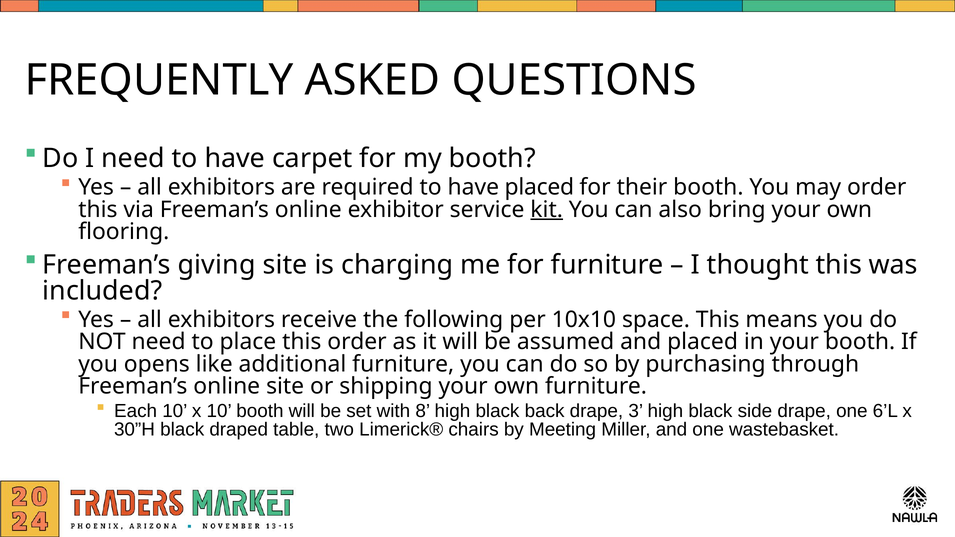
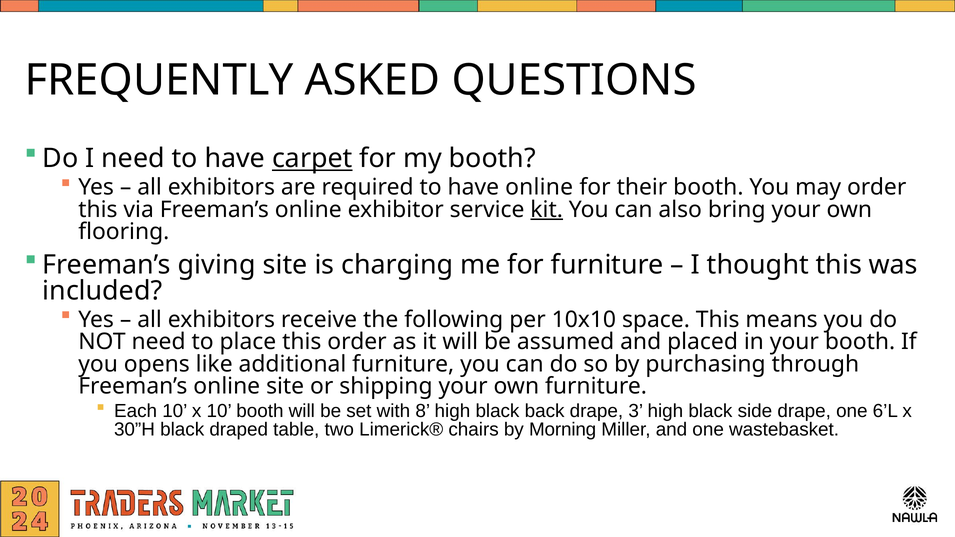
carpet underline: none -> present (312, 159)
have placed: placed -> online (539, 187)
Meeting: Meeting -> Morning (563, 430)
